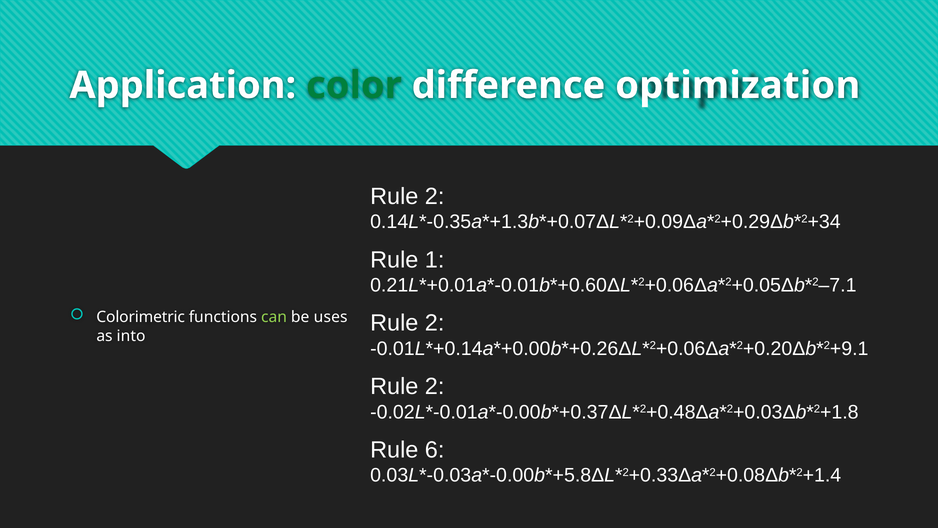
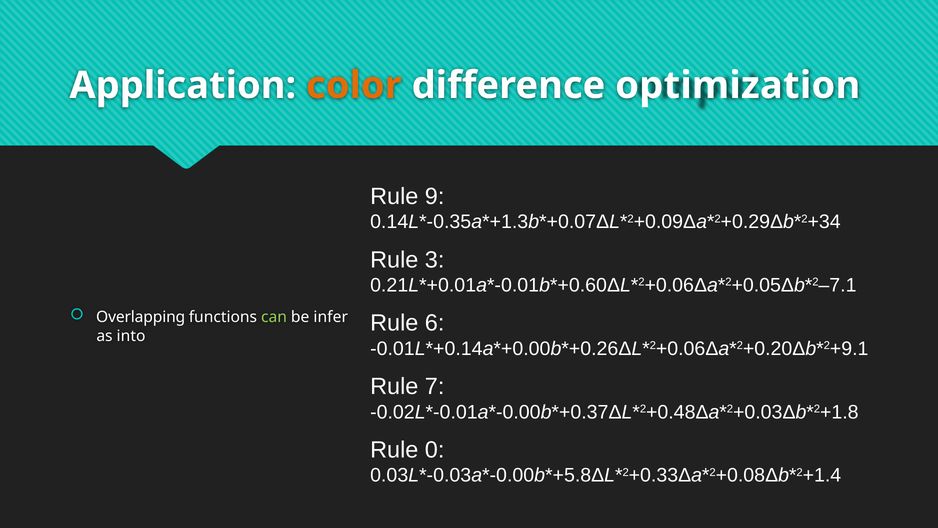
color colour: green -> orange (354, 85)
2: 2 -> 9 (435, 196)
1: 1 -> 3 (435, 260)
Colorimetric: Colorimetric -> Overlapping (141, 317)
uses: uses -> infer (331, 317)
2: 2 -> 6 (435, 323)
2: 2 -> 7 (435, 386)
6: 6 -> 0 (435, 450)
